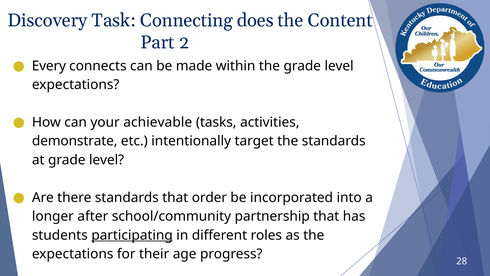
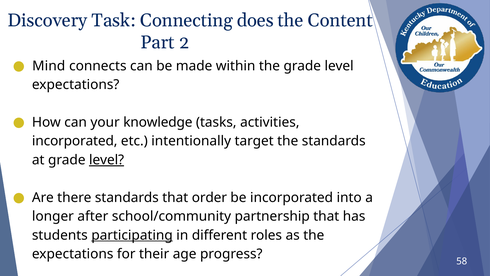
Every: Every -> Mind (49, 66)
achievable: achievable -> knowledge (158, 122)
demonstrate: demonstrate -> incorporated (75, 141)
level underline: none -> present (107, 160)
28: 28 -> 58 (462, 261)
